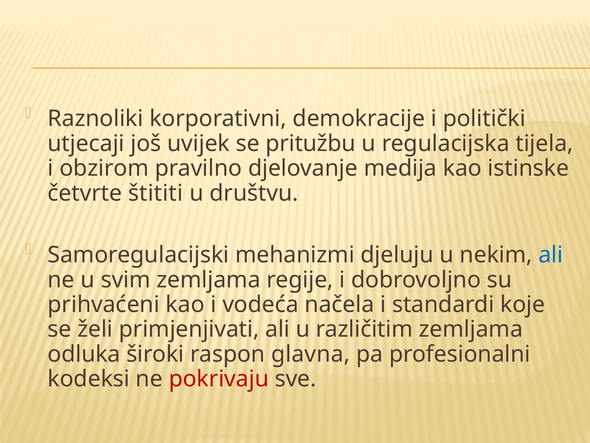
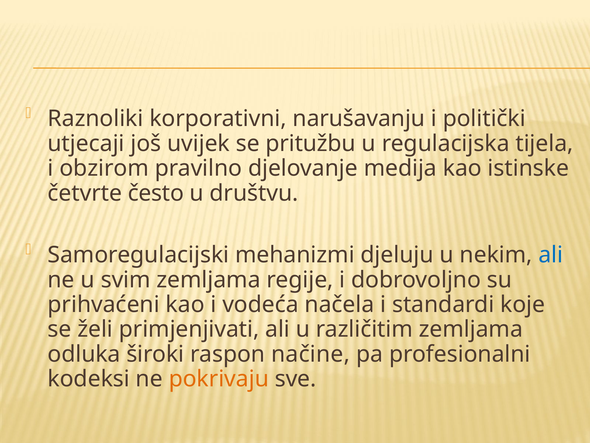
demokracije: demokracije -> narušavanju (359, 119)
štititi: štititi -> često (156, 193)
glavna: glavna -> načine (311, 354)
pokrivaju colour: red -> orange (219, 379)
